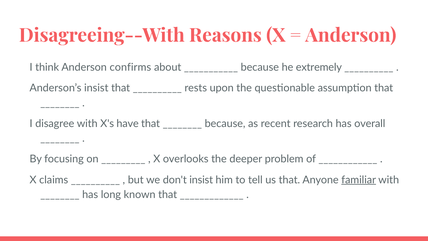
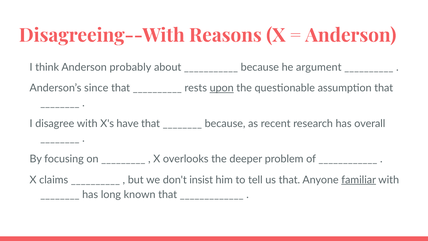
confirms: confirms -> probably (130, 67)
extremely: extremely -> argument (319, 67)
Anderson’s insist: insist -> since (96, 88)
upon underline: none -> present (222, 88)
